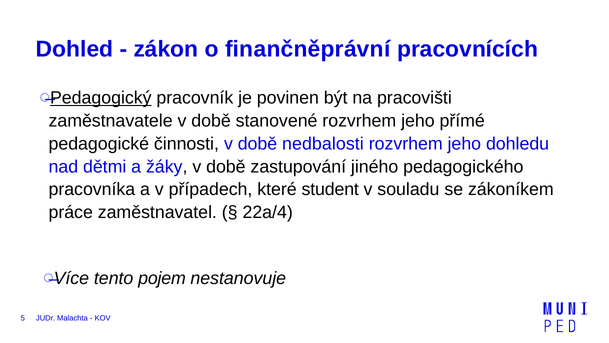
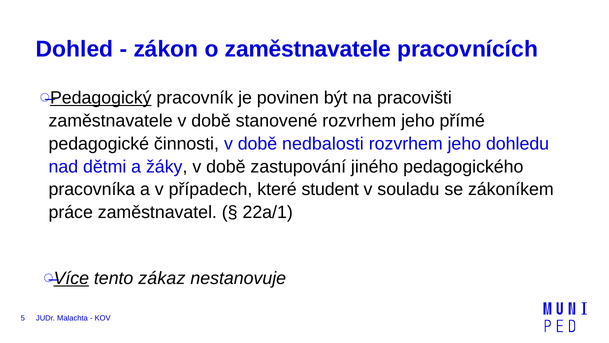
o finančněprávní: finančněprávní -> zaměstnavatele (308, 49)
22a/4: 22a/4 -> 22a/1 (268, 212)
Více underline: none -> present (71, 278)
pojem: pojem -> zákaz (162, 278)
